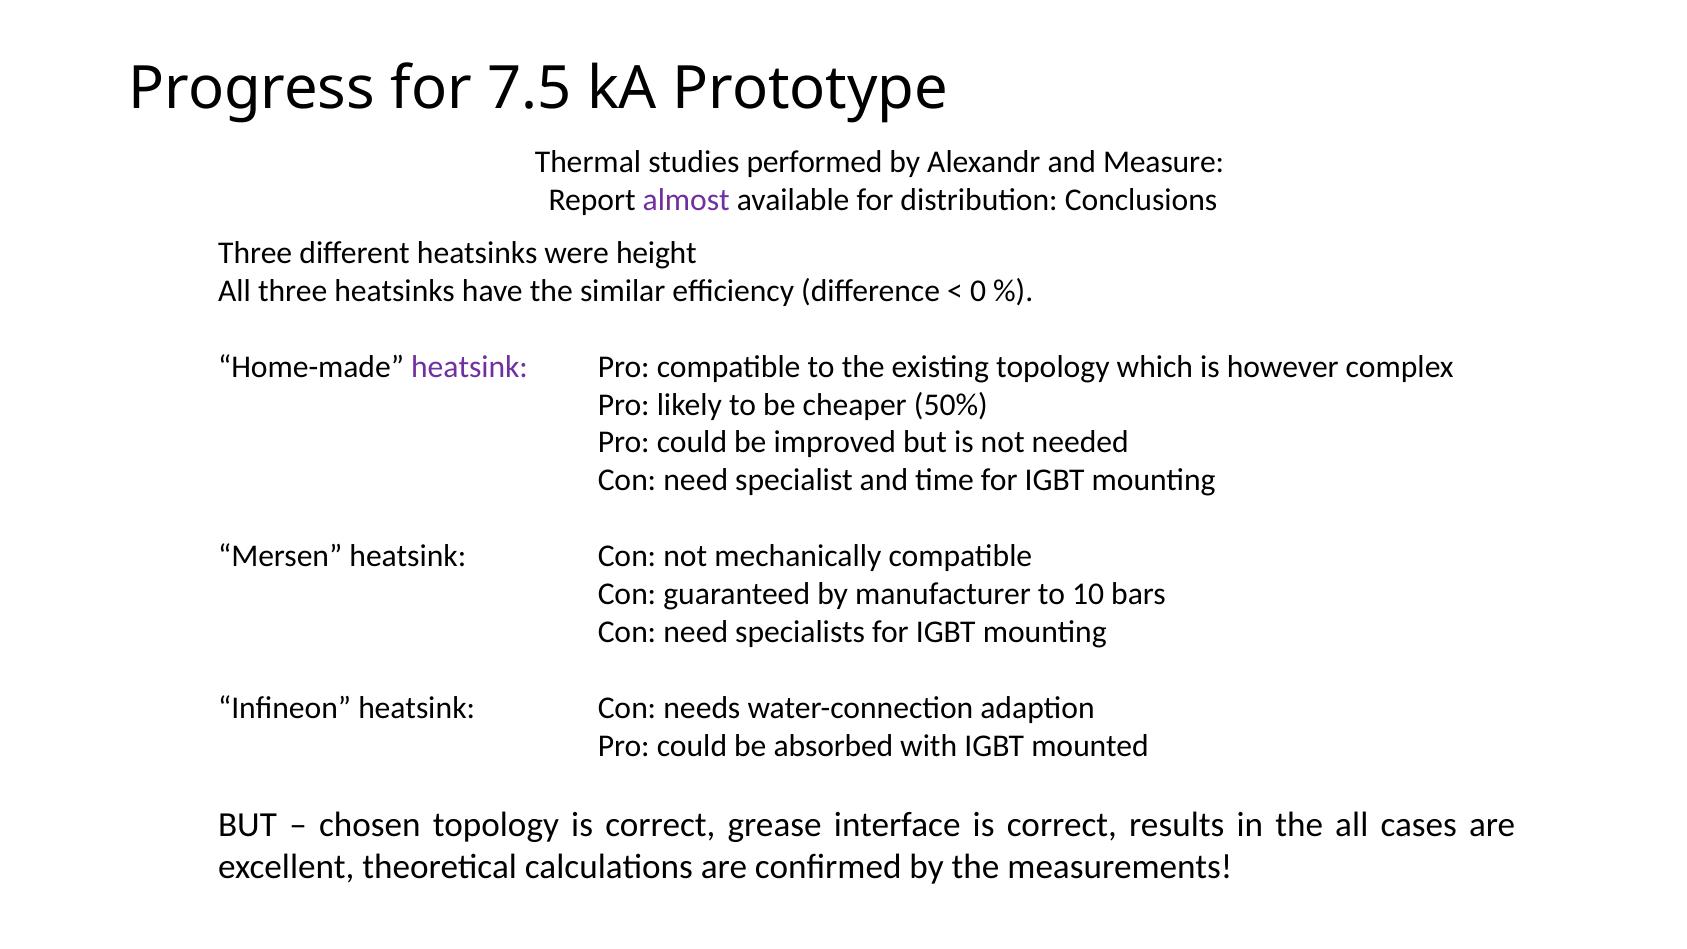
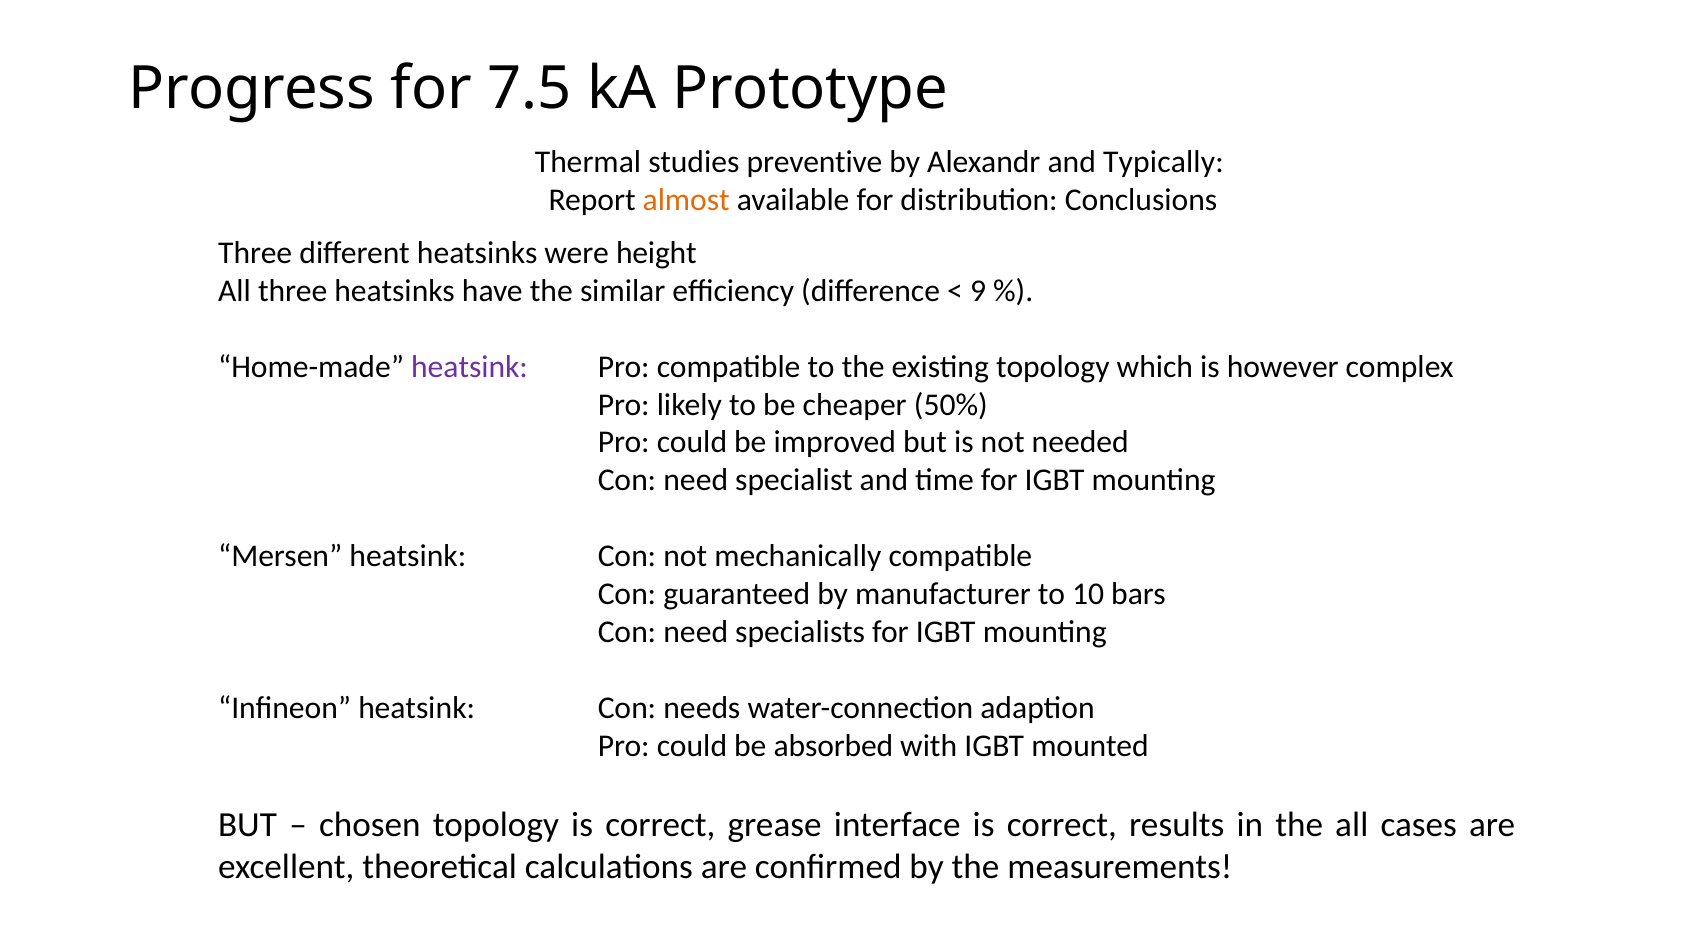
performed: performed -> preventive (814, 162)
Measure: Measure -> Typically (1163, 162)
almost colour: purple -> orange (686, 200)
0: 0 -> 9 (978, 291)
